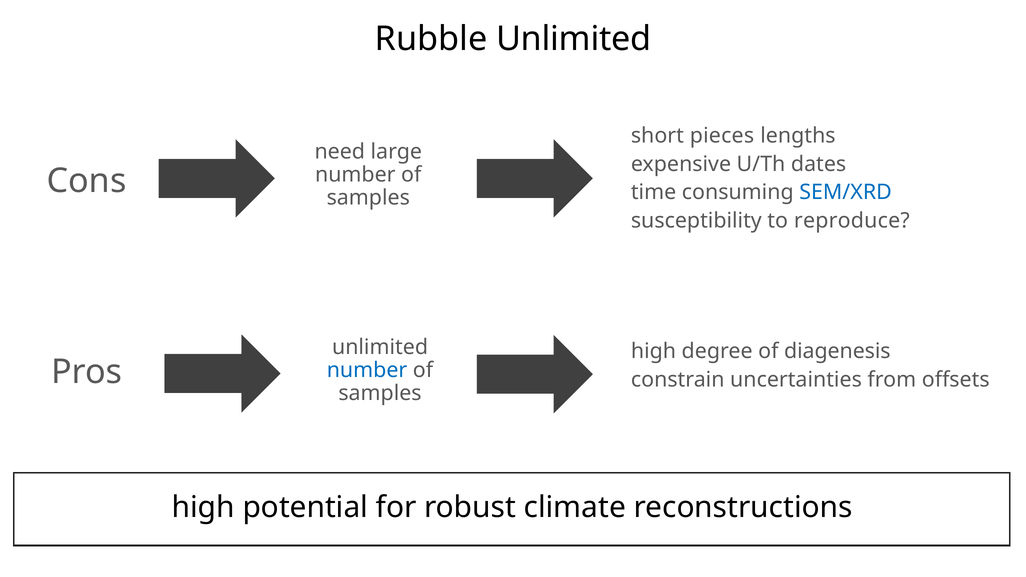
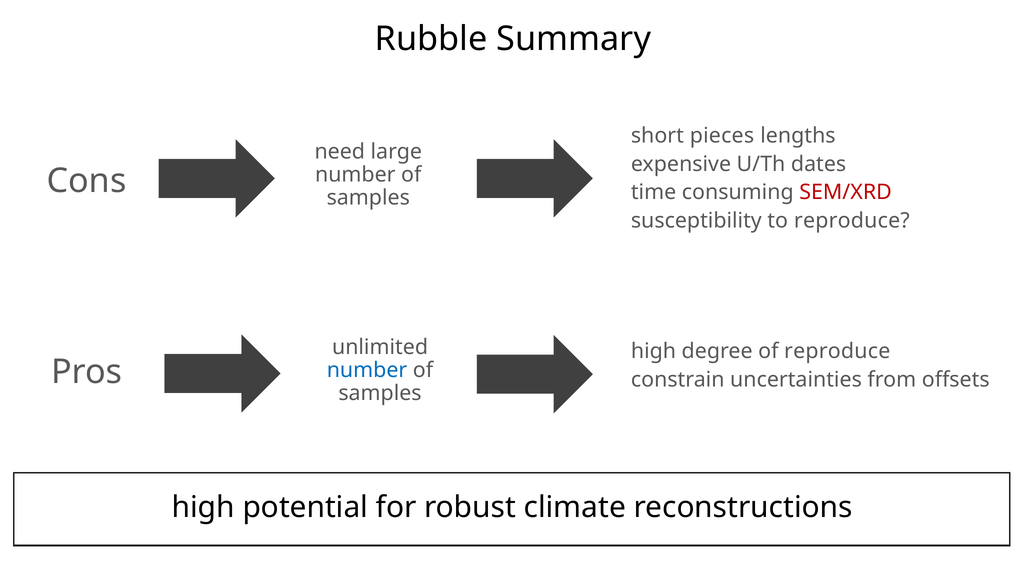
Rubble Unlimited: Unlimited -> Summary (574, 39)
SEM/XRD colour: blue -> red (846, 192)
of diagenesis: diagenesis -> reproduce (837, 351)
